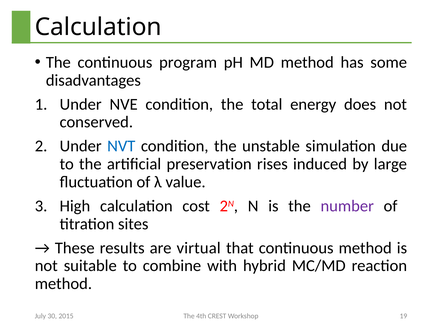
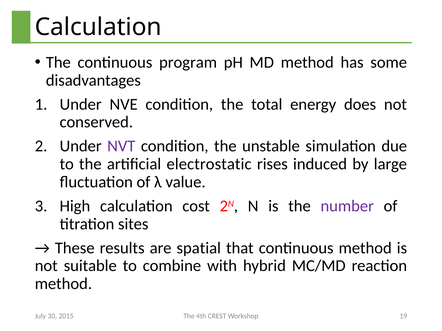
NVT colour: blue -> purple (121, 146)
preservation: preservation -> electrostatic (209, 164)
virtual: virtual -> spatial (199, 248)
